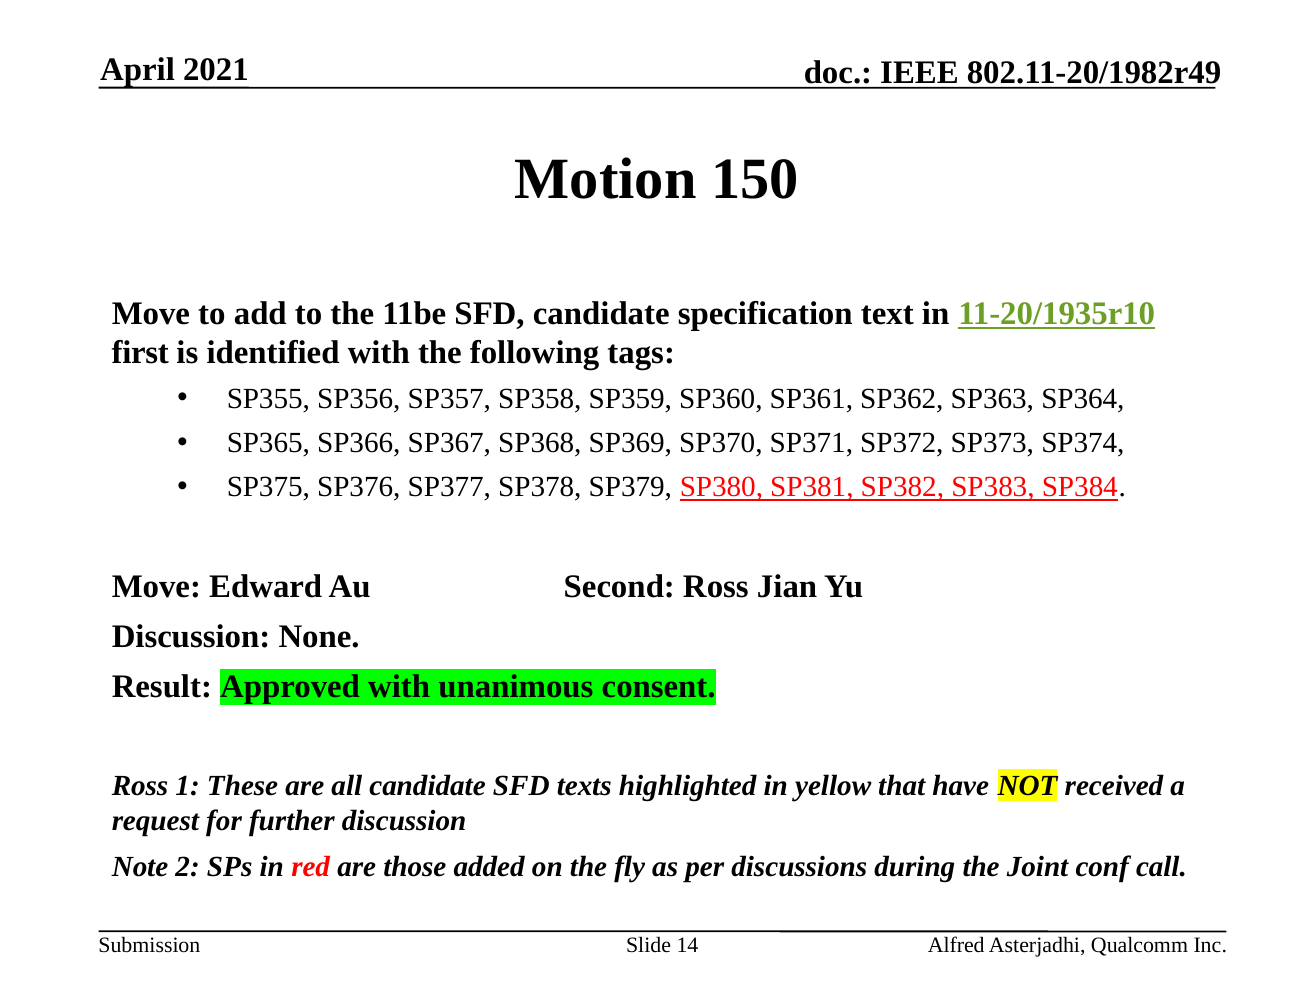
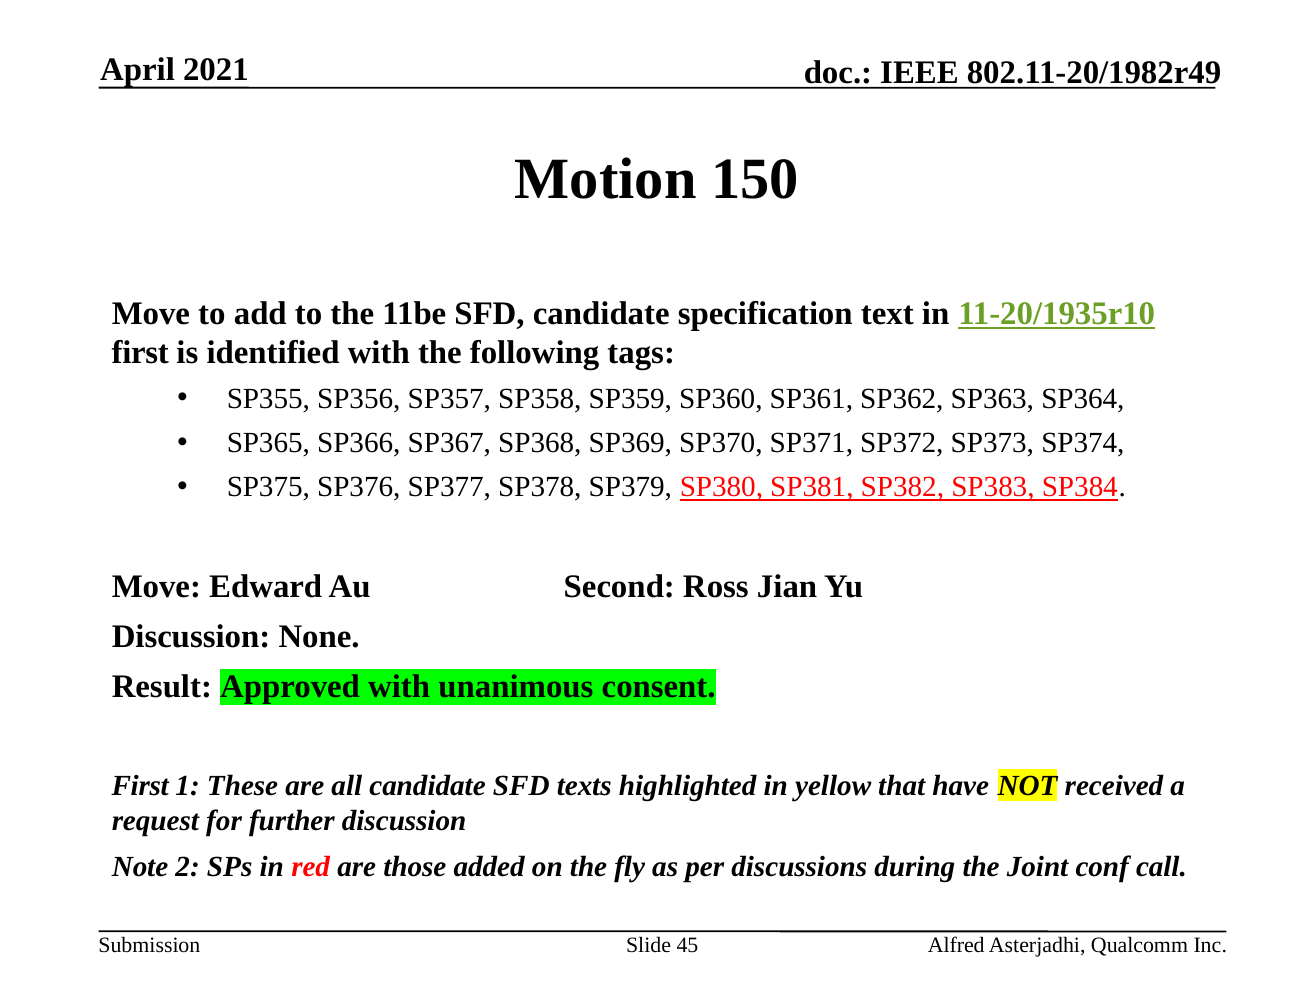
Ross: Ross -> First (140, 785)
14: 14 -> 45 (687, 945)
